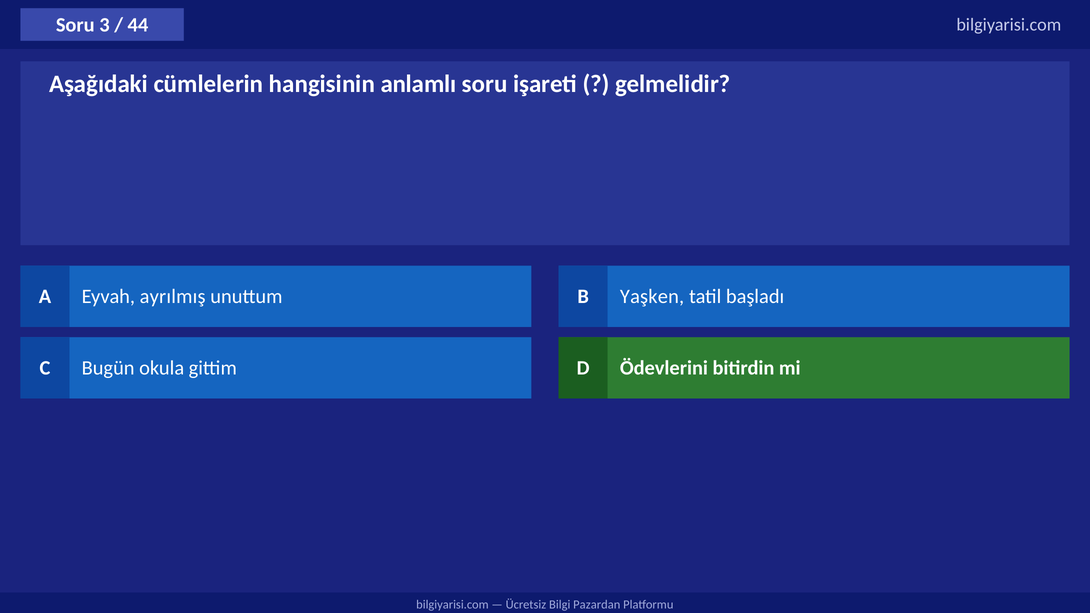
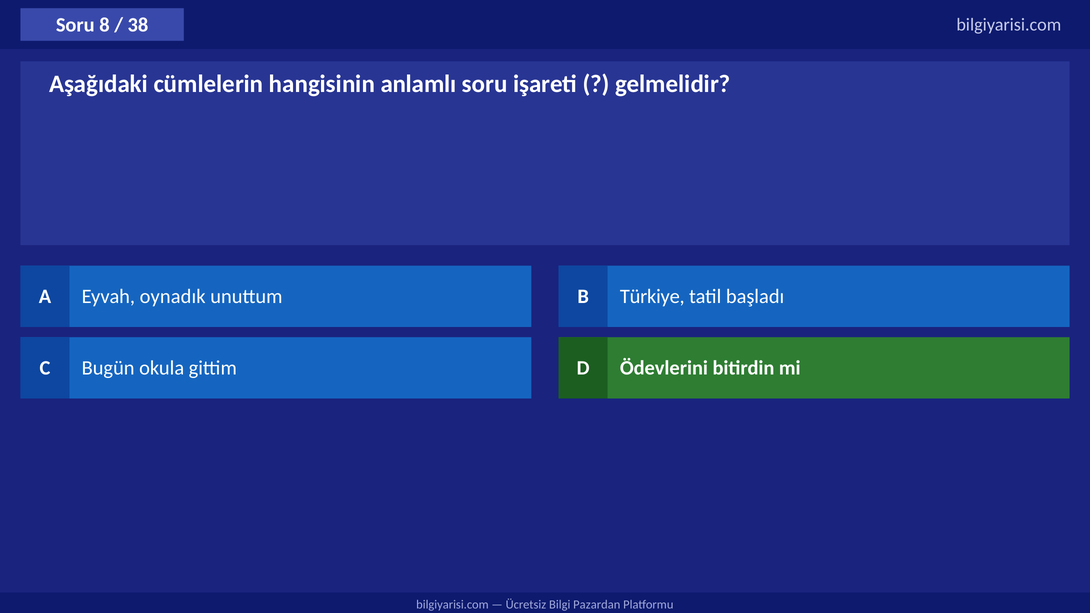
3: 3 -> 8 (104, 25)
44: 44 -> 38 (138, 25)
ayrılmış: ayrılmış -> oynadık (173, 297)
Yaşken: Yaşken -> Türkiye (652, 297)
